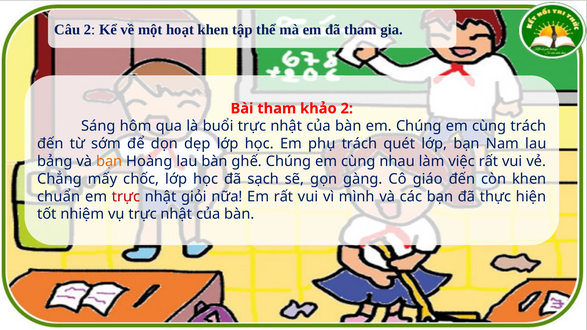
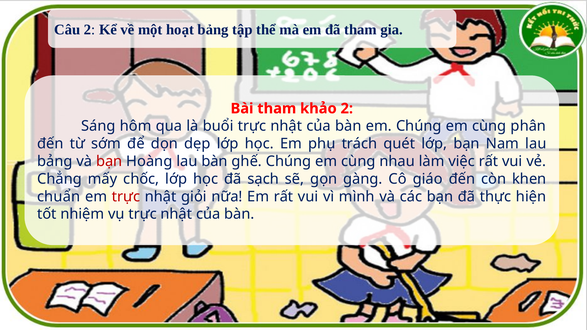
hoạt khen: khen -> bảng (213, 30)
cùng trách: trách -> phân (528, 126)
bạn colour: orange -> red (109, 161)
